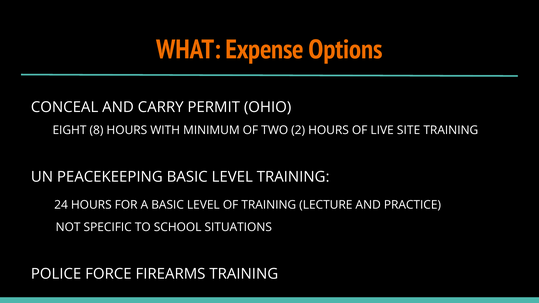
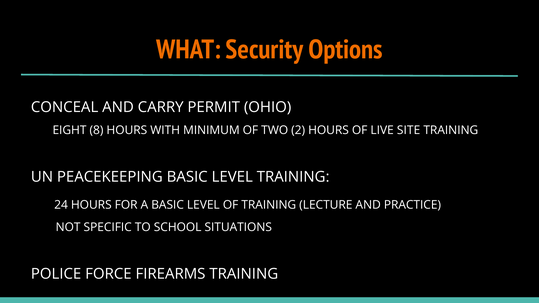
Expense: Expense -> Security (264, 50)
